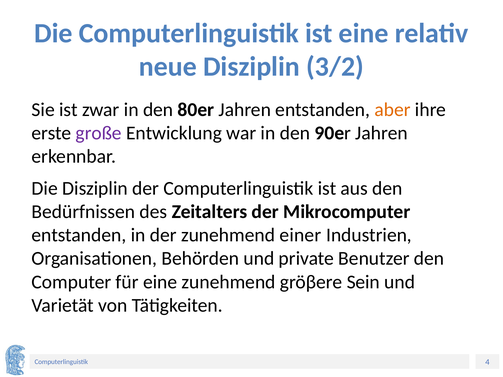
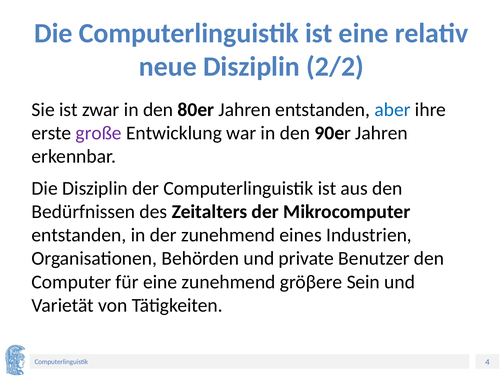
3/2: 3/2 -> 2/2 (335, 67)
aber colour: orange -> blue (393, 110)
einer: einer -> eines (301, 235)
